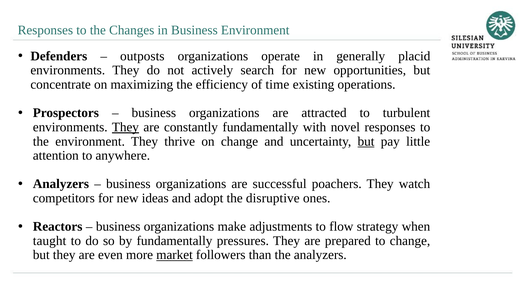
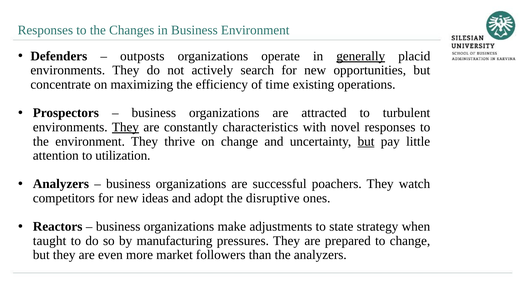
generally underline: none -> present (361, 56)
constantly fundamentally: fundamentally -> characteristics (260, 127)
anywhere: anywhere -> utilization (123, 155)
flow: flow -> state (341, 226)
by fundamentally: fundamentally -> manufacturing (175, 240)
market underline: present -> none (175, 254)
